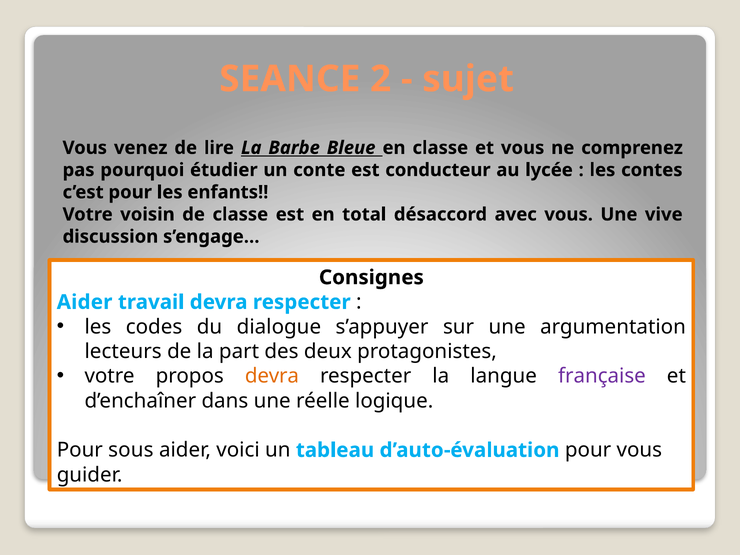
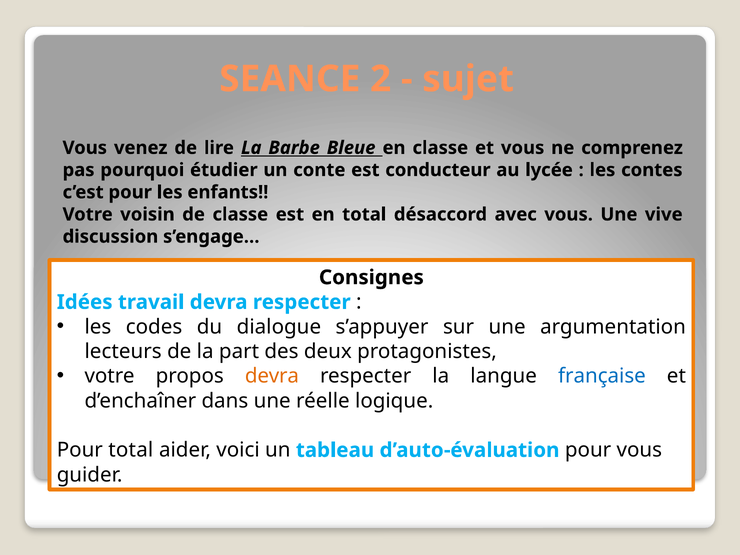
Aider: Aider -> Idées (85, 302)
française colour: purple -> blue (602, 376)
Pour sous: sous -> total (131, 450)
